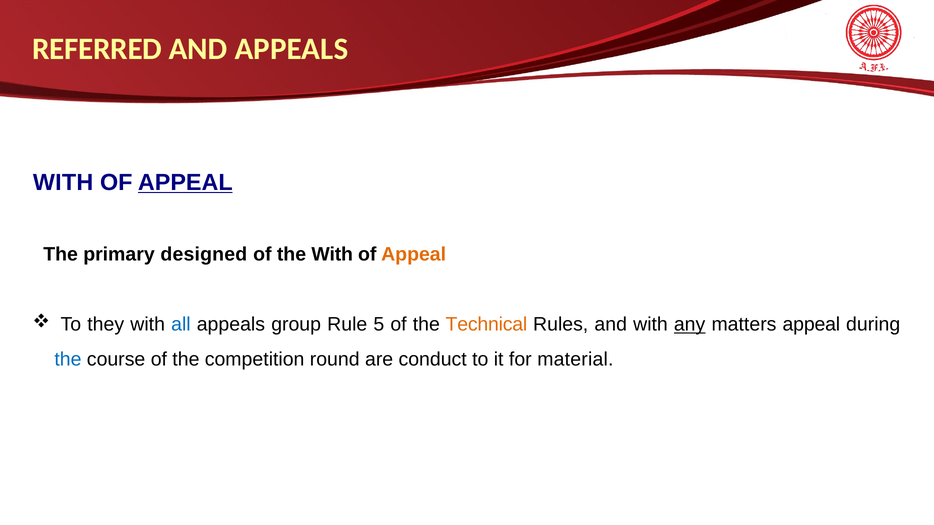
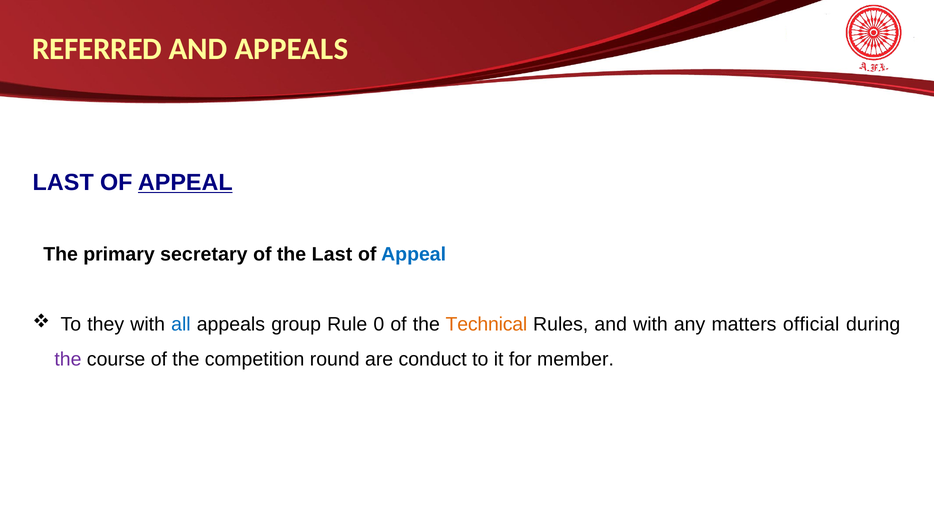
WITH: WITH -> LAST (63, 183)
designed: designed -> secretary (204, 255)
the With: With -> Last (332, 255)
Appeal colour: orange -> blue (414, 255)
5: 5 -> 0 (379, 325)
any underline: present -> none (690, 325)
matters appeal: appeal -> official (811, 325)
the colour: blue -> purple (68, 360)
material: material -> member (575, 360)
